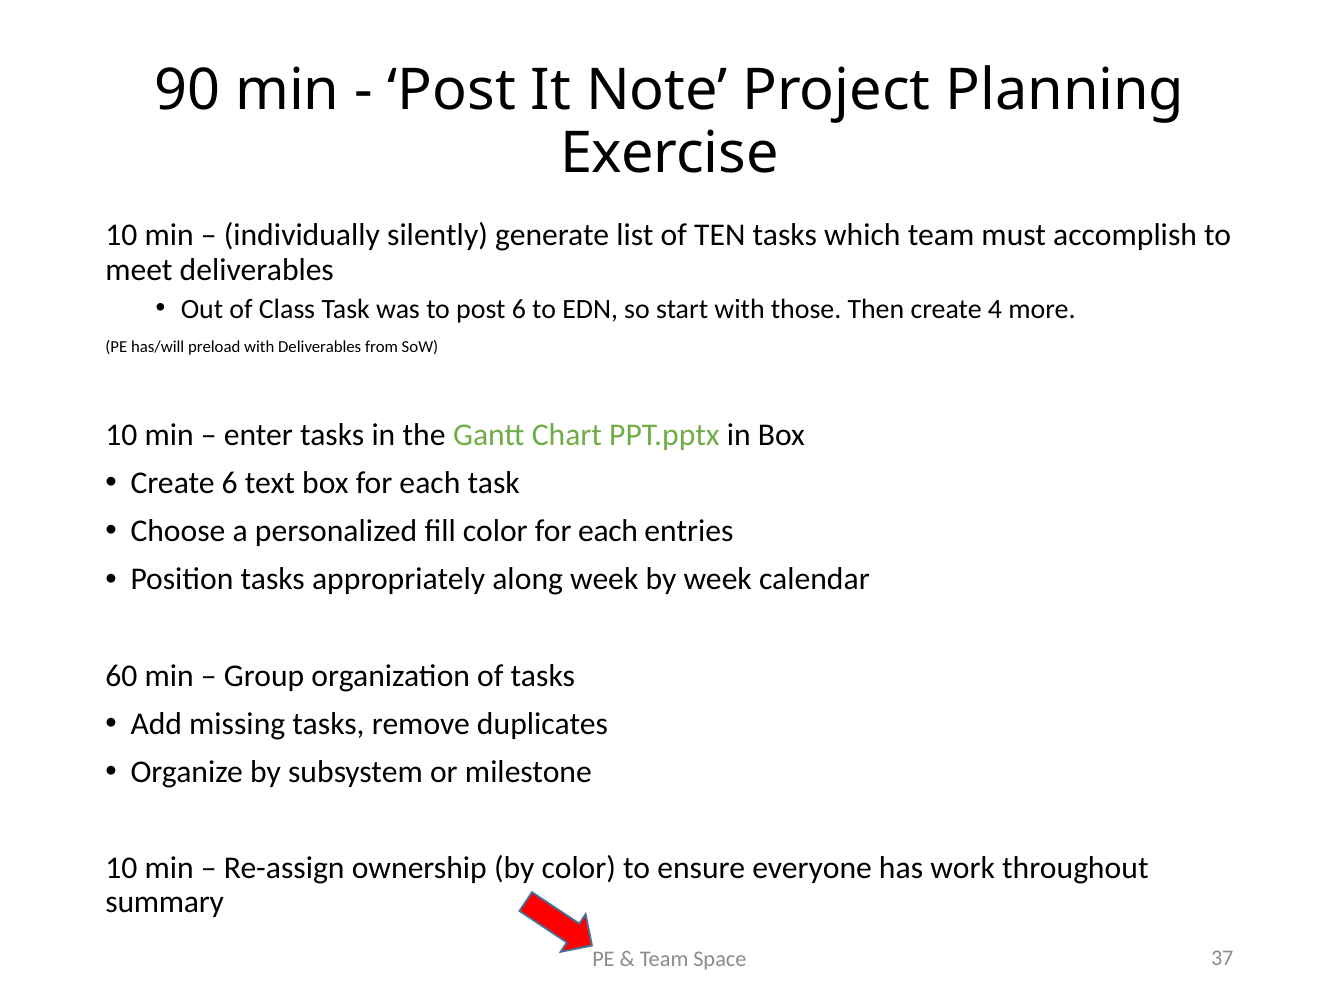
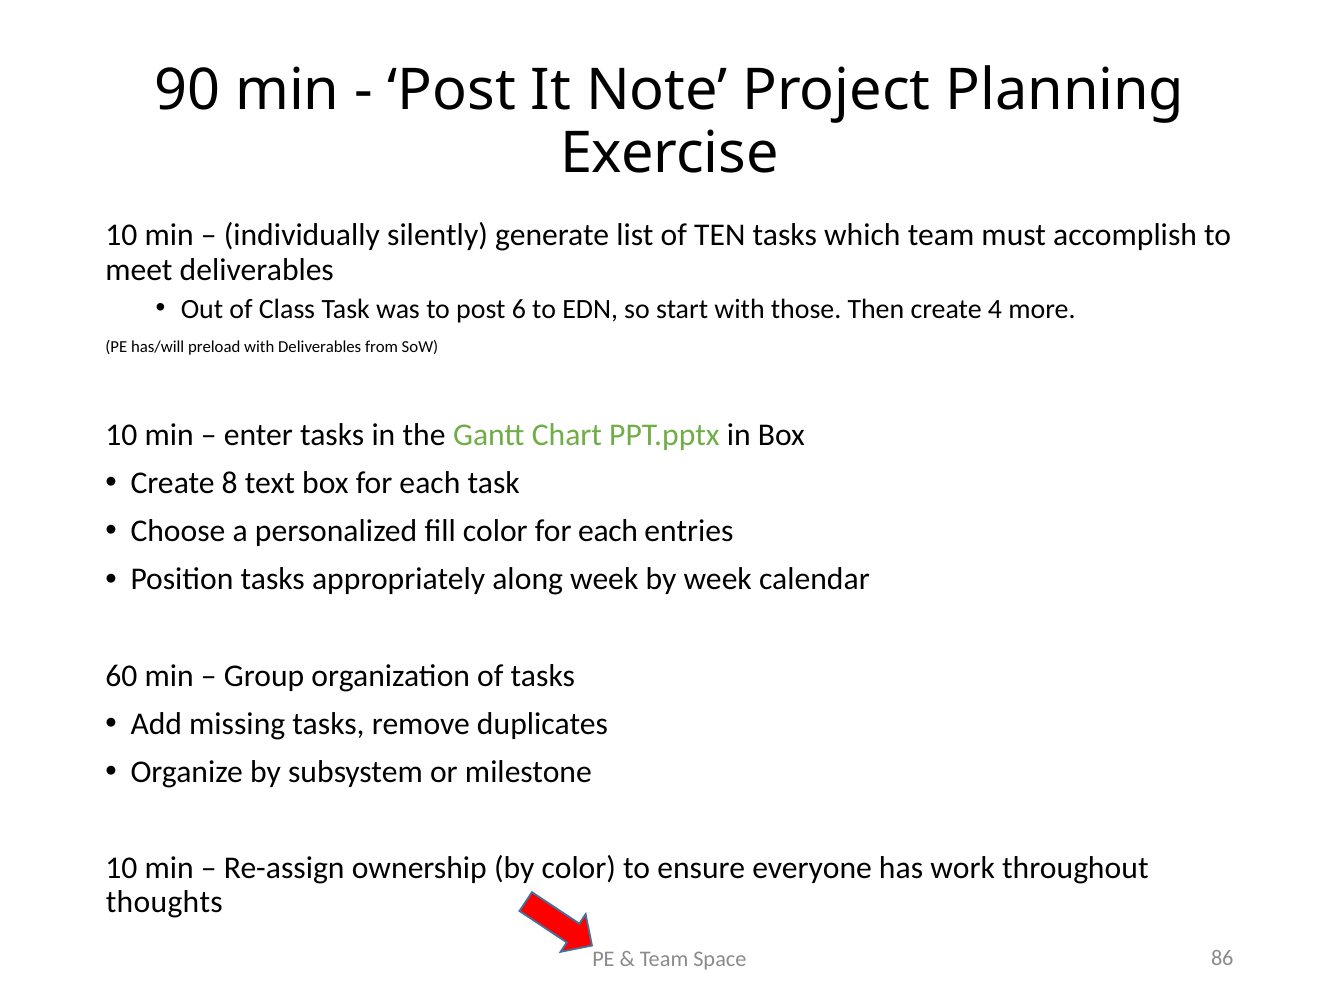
Create 6: 6 -> 8 (230, 483)
summary: summary -> thoughts (164, 903)
37: 37 -> 86 (1222, 959)
